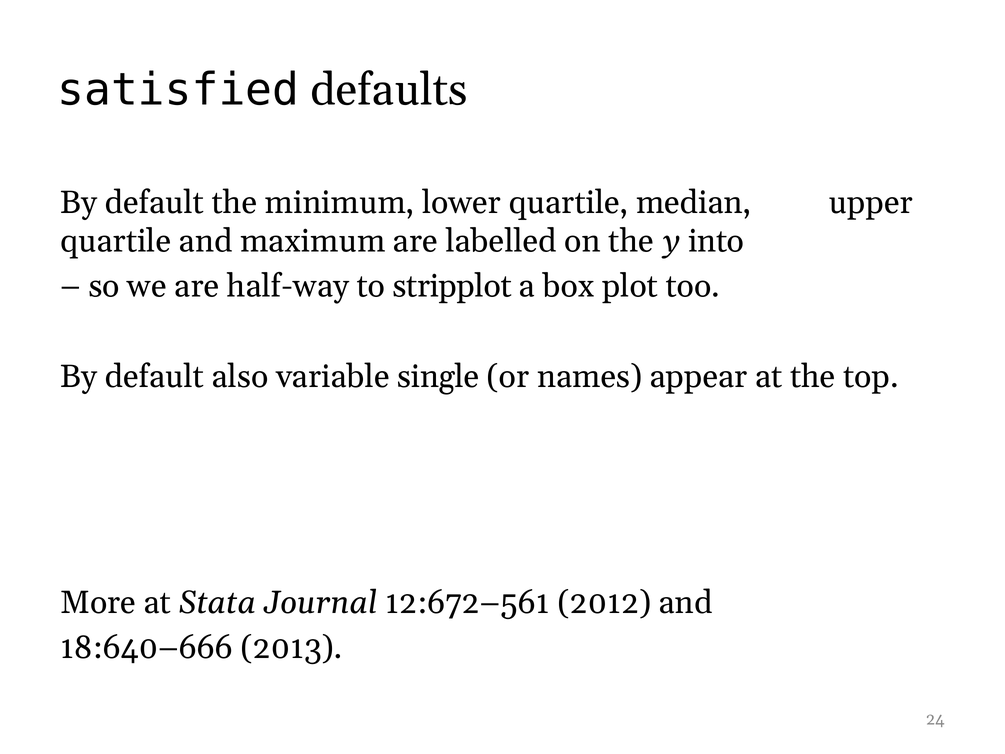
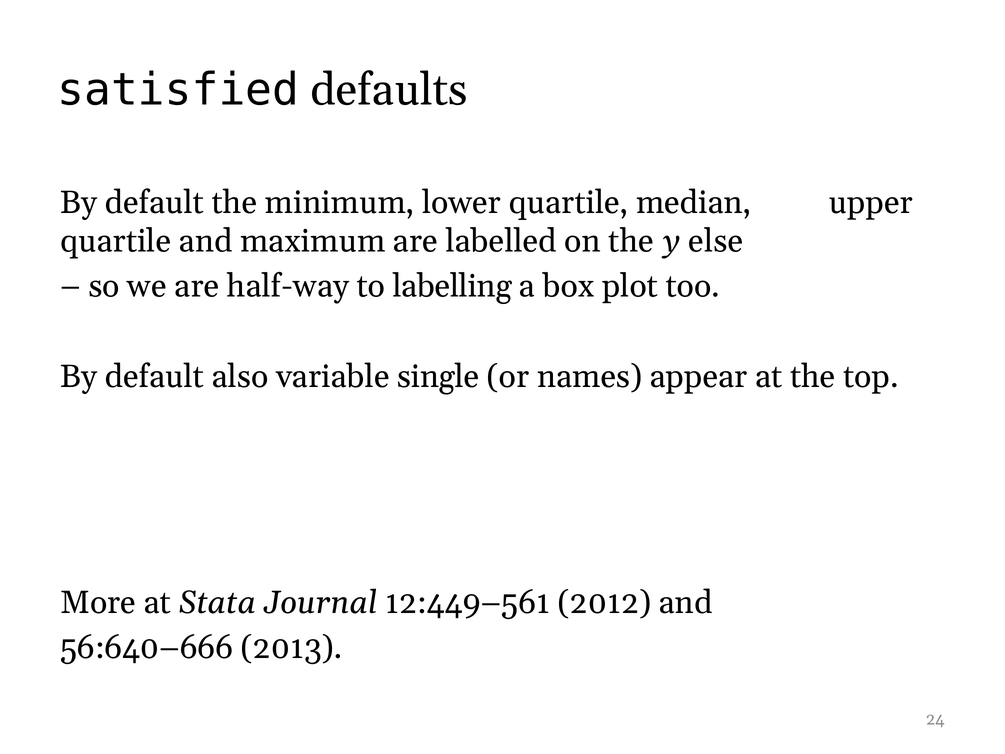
into: into -> else (716, 241)
stripplot: stripplot -> labelling (452, 286)
12:672–561: 12:672–561 -> 12:449–561 (468, 602)
18:640–666: 18:640–666 -> 56:640–666 (147, 648)
